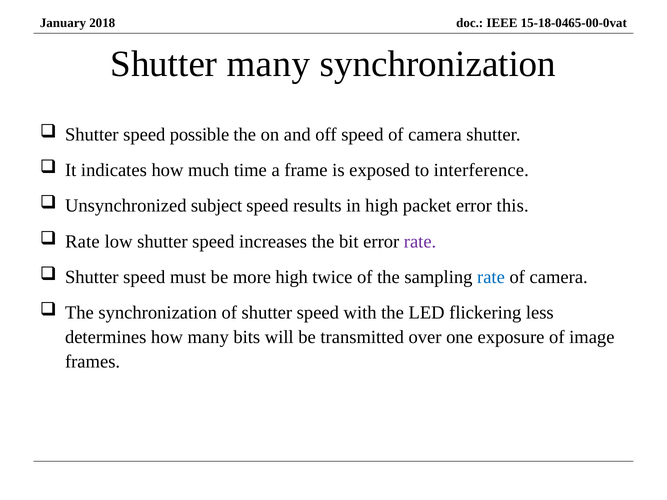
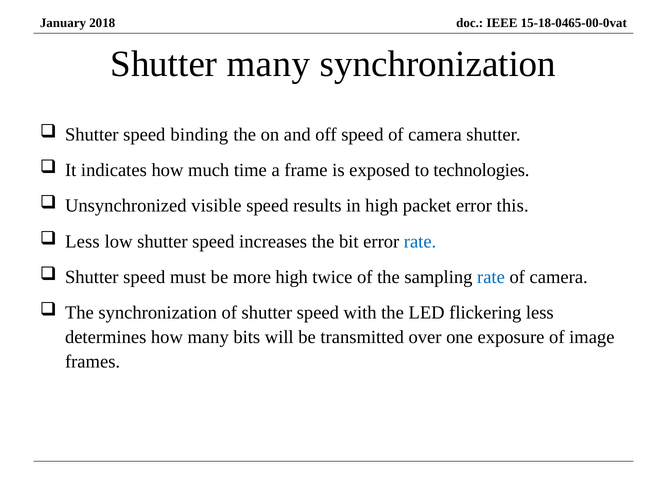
possible: possible -> binding (199, 135)
interference: interference -> technologies (481, 170)
subject: subject -> visible (216, 206)
Rate: Rate -> Less (82, 242)
rate colour: purple -> blue (420, 242)
